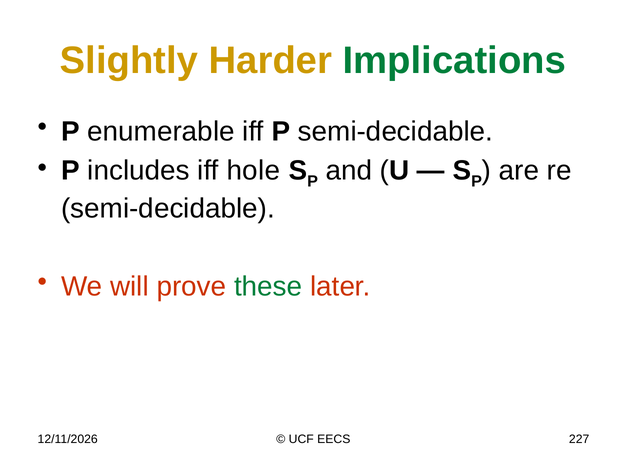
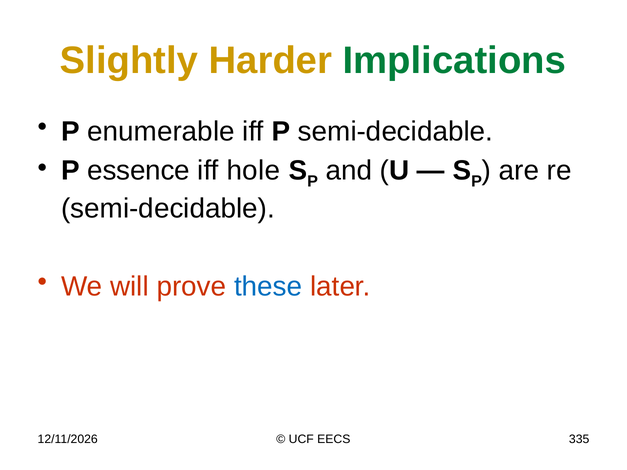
includes: includes -> essence (139, 171)
these colour: green -> blue (268, 287)
227: 227 -> 335 (579, 440)
